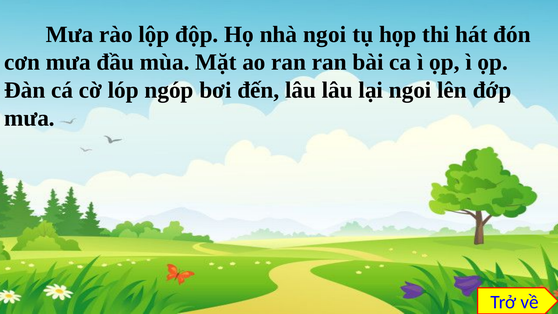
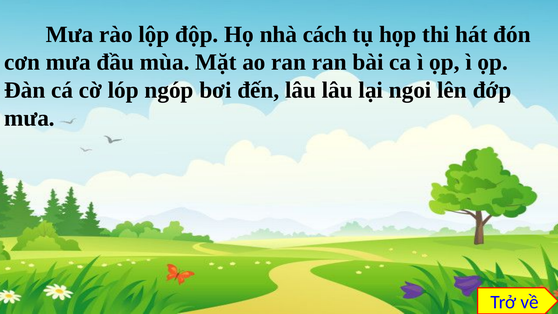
nhà ngoi: ngoi -> cách (325, 34)
